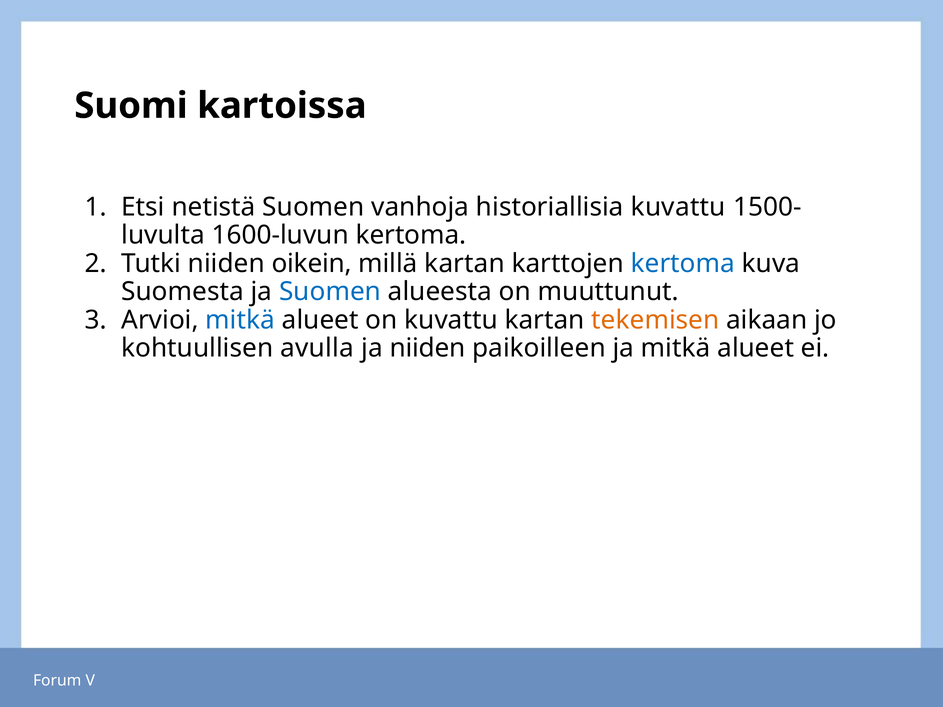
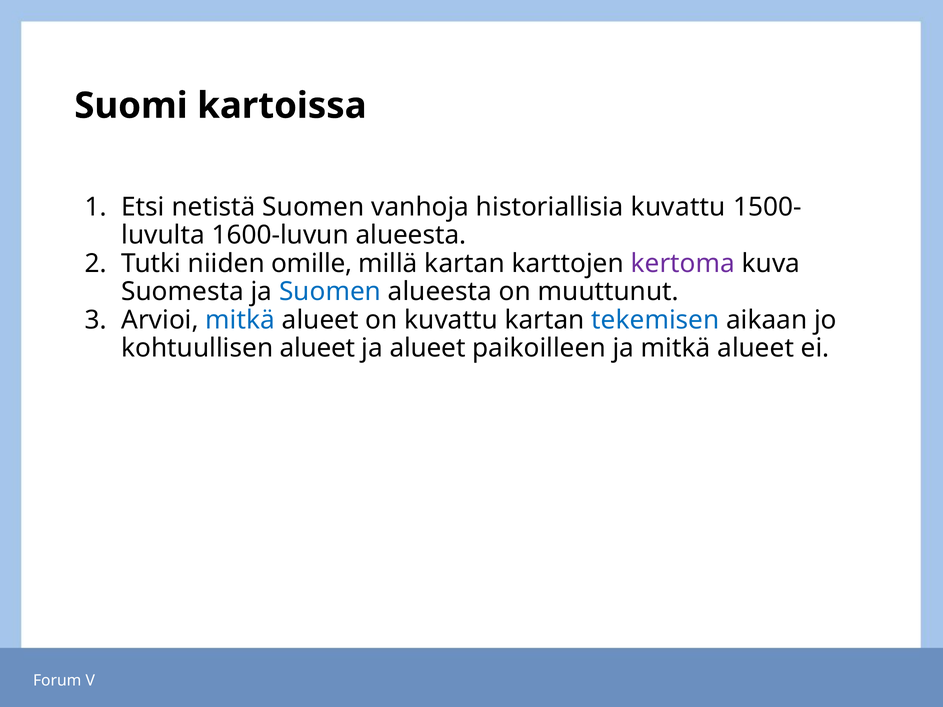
1600-luvun kertoma: kertoma -> alueesta (411, 235)
oikein: oikein -> omille (312, 264)
kertoma colour: blue -> purple (683, 264)
tekemisen colour: orange -> blue (655, 320)
kohtuullisen avulla: avulla -> alueet (318, 348)
ja niiden: niiden -> alueet (428, 348)
